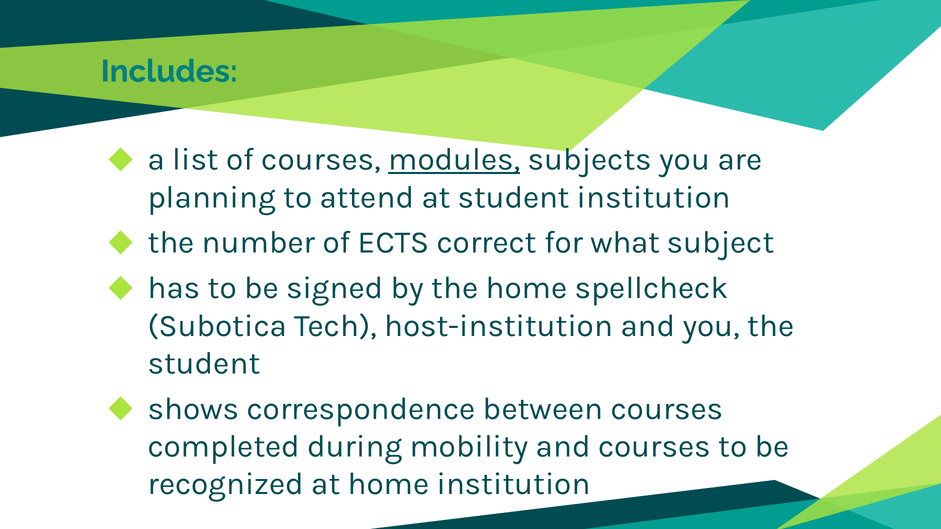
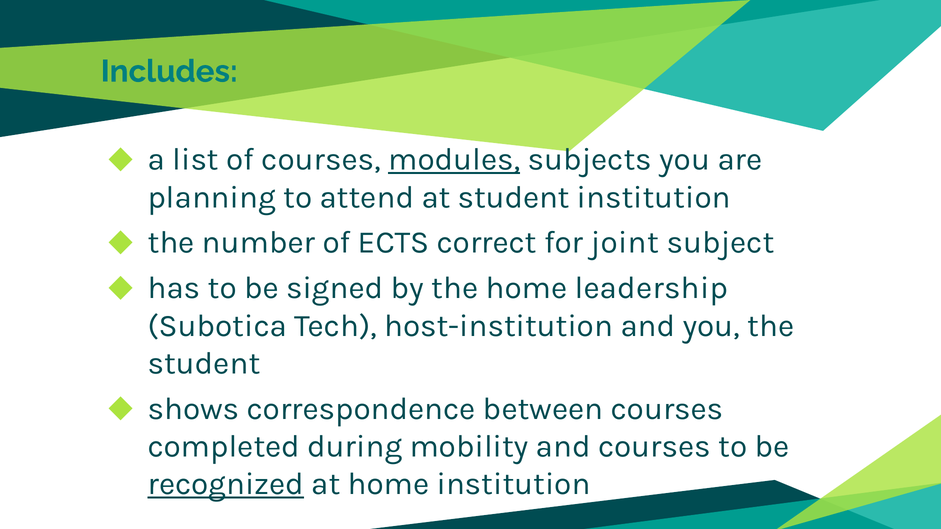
what: what -> joint (625, 243)
spellcheck: spellcheck -> leadership (651, 288)
recognized underline: none -> present (226, 484)
